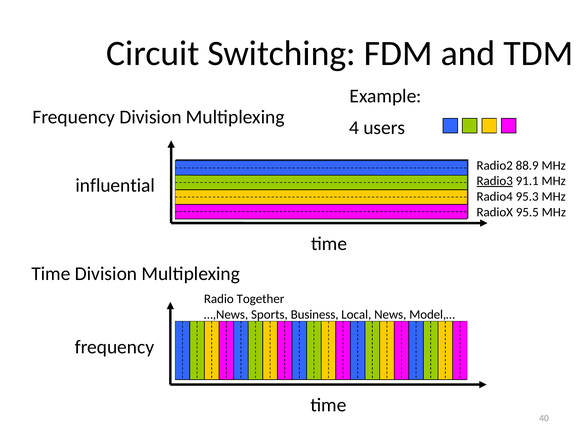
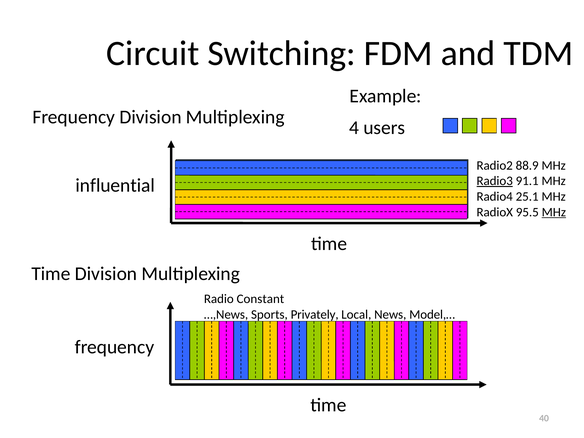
95.3: 95.3 -> 25.1 (527, 197)
MHz underline: none -> present (554, 212)
Together: Together -> Constant (260, 299)
Business: Business -> Privately (315, 314)
